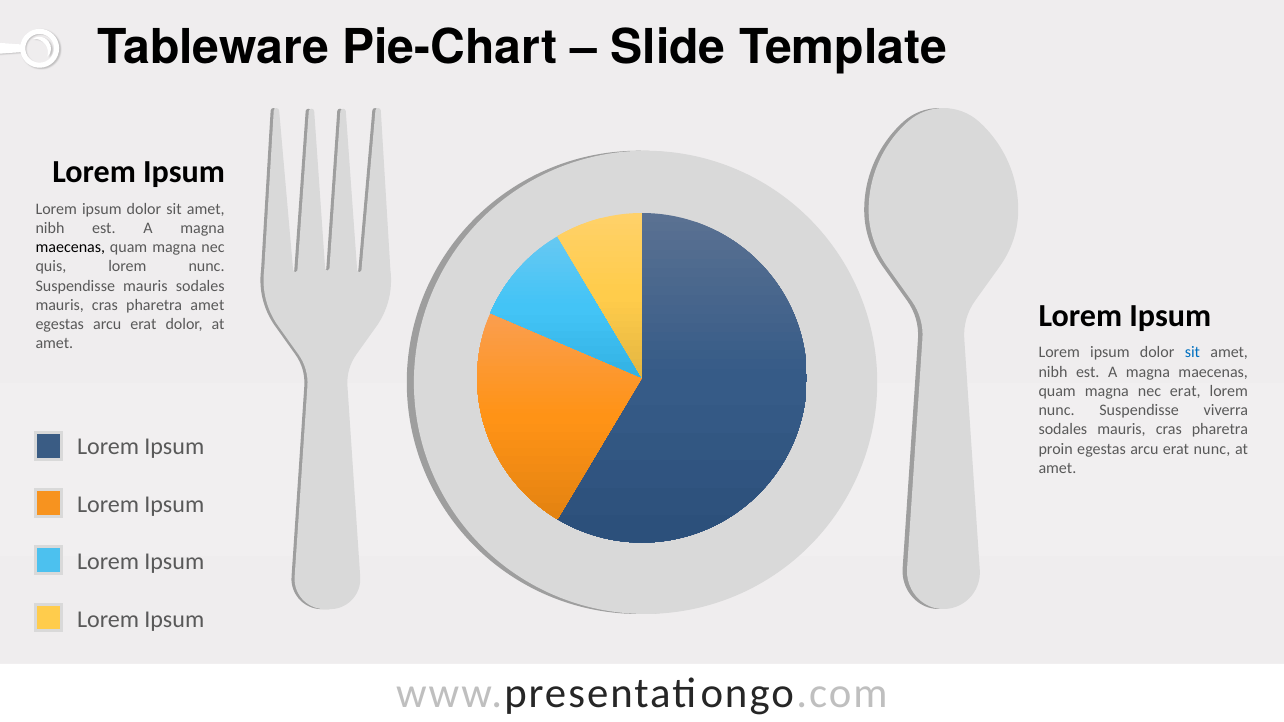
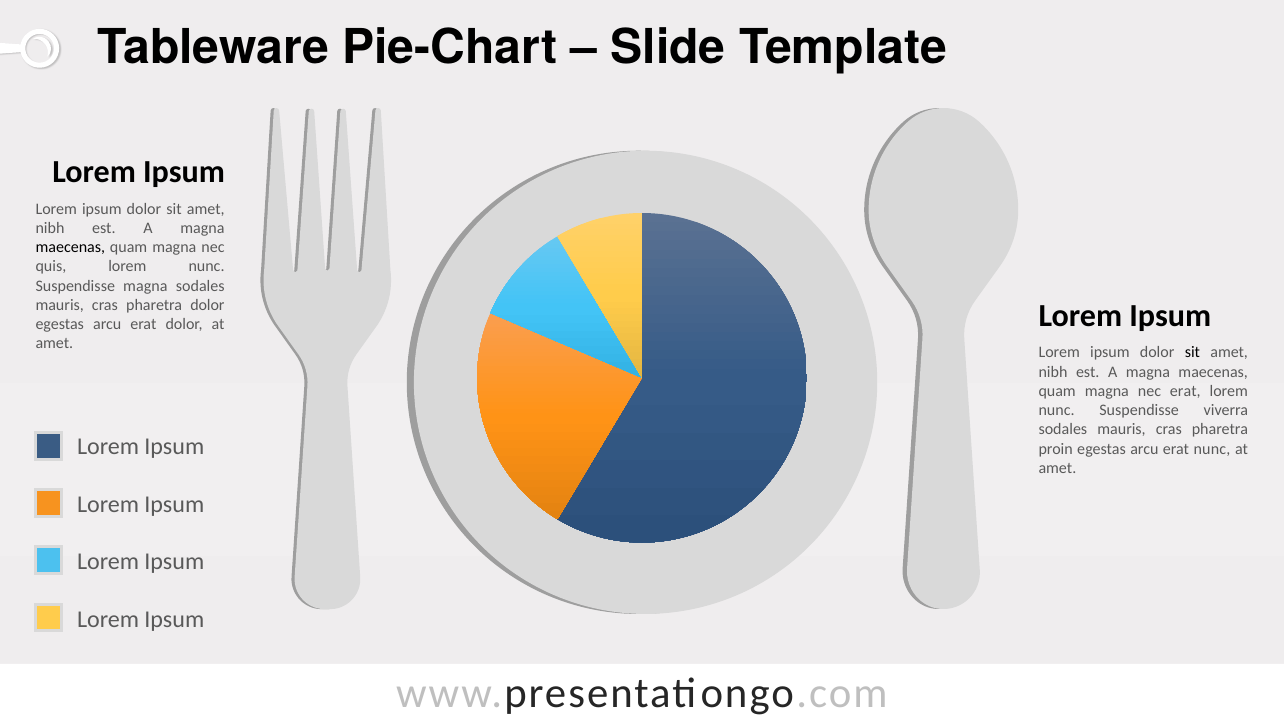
Suspendisse mauris: mauris -> magna (145, 286)
pharetra amet: amet -> dolor (207, 305)
sit colour: blue -> black (1192, 353)
